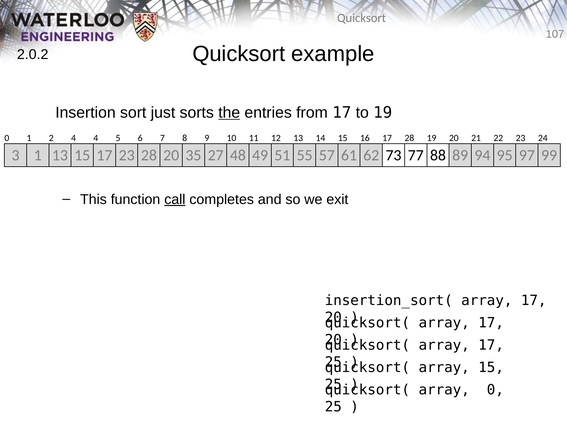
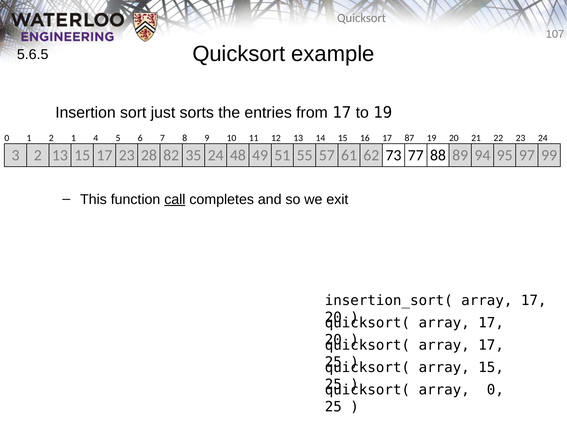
2.0.2: 2.0.2 -> 5.6.5 (33, 55)
the underline: present -> none (229, 113)
2 4: 4 -> 1 (74, 138)
17 28: 28 -> 87 (409, 138)
3 1: 1 -> 2 (38, 155)
28 20: 20 -> 82 (171, 155)
35 27: 27 -> 24 (216, 155)
